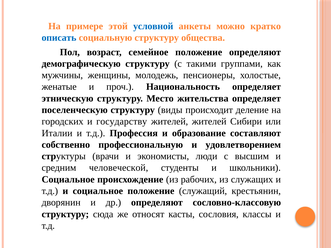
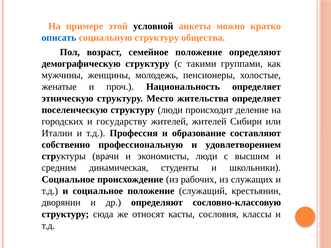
условной colour: blue -> black (153, 26)
структуру виды: виды -> люди (170, 110)
человеческой: человеческой -> динамическая (119, 168)
